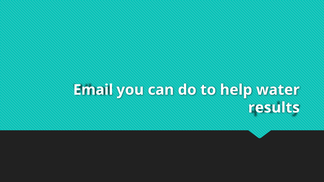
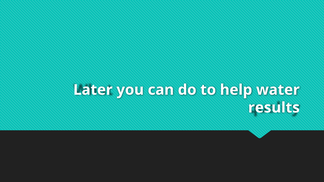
Email: Email -> Later (93, 90)
